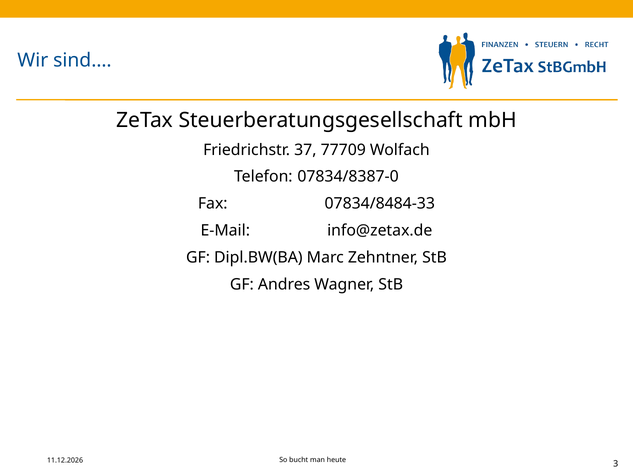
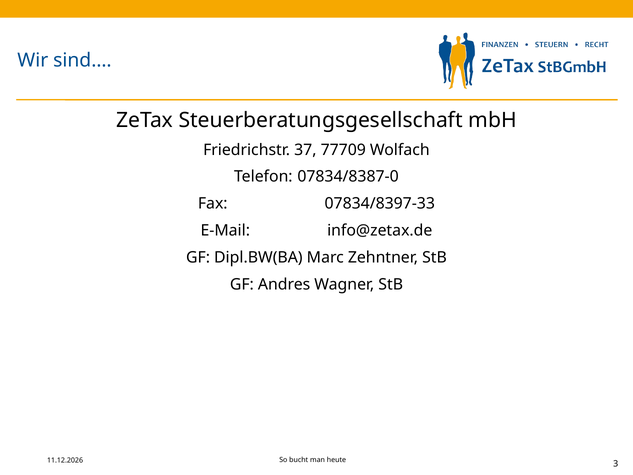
07834/8484-33: 07834/8484-33 -> 07834/8397-33 (380, 204)
